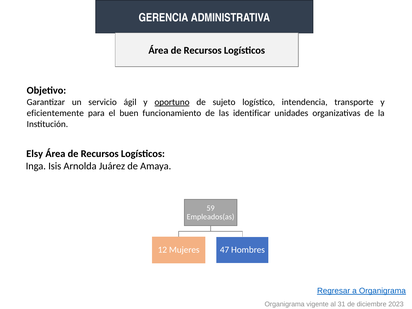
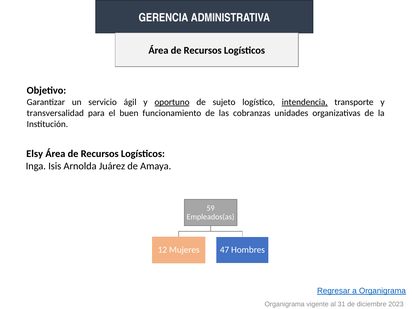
intendencia underline: none -> present (305, 102)
eficientemente: eficientemente -> transversalidad (55, 113)
identificar: identificar -> cobranzas (252, 113)
